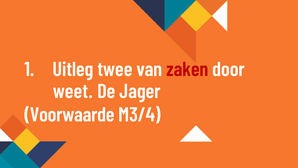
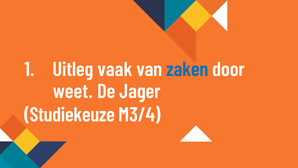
twee: twee -> vaak (115, 69)
zaken colour: red -> blue (187, 69)
Voorwaarde: Voorwaarde -> Studiekeuze (70, 114)
